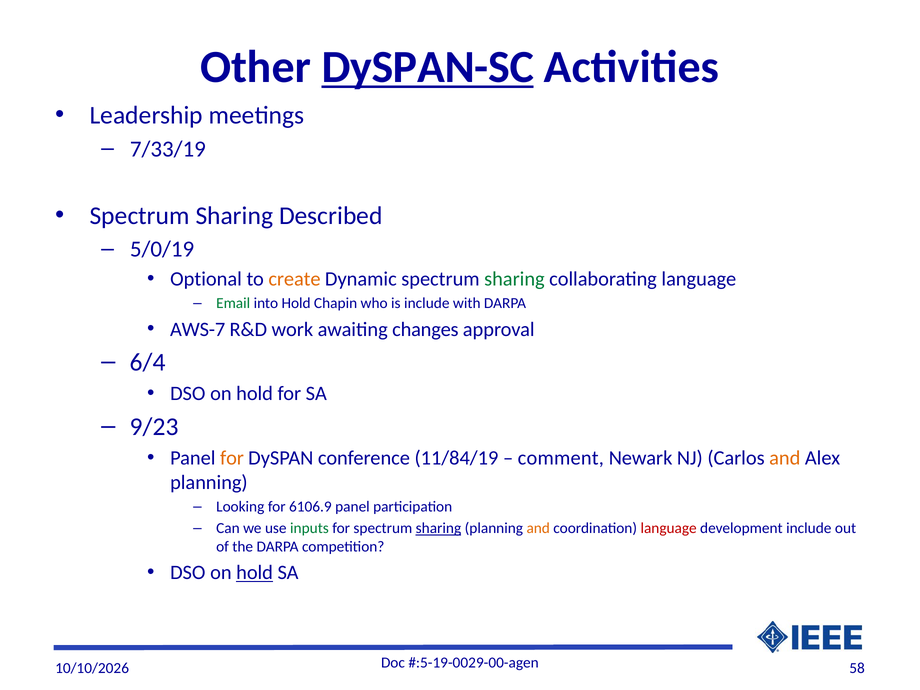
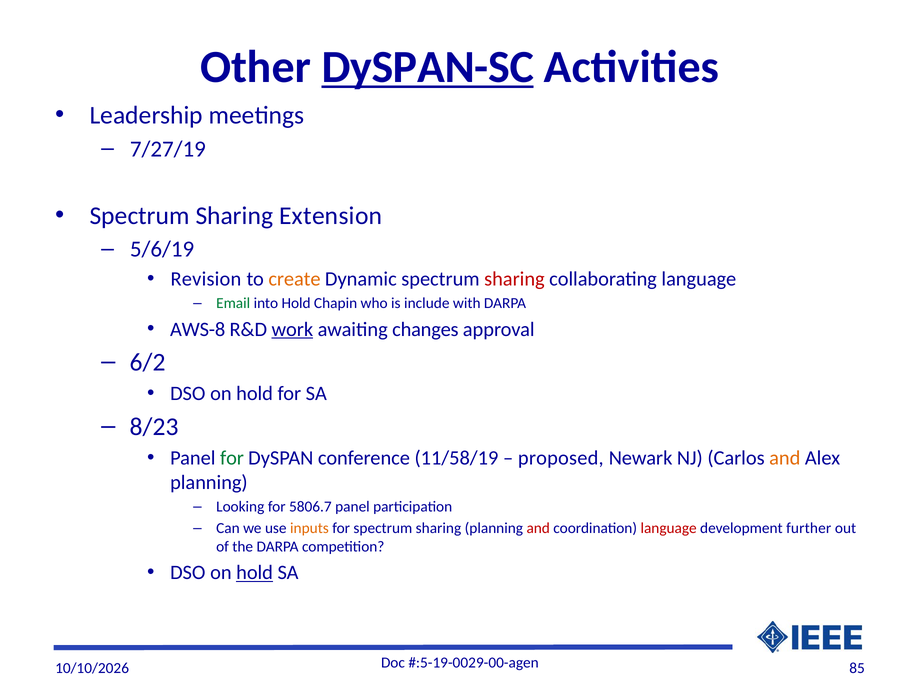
7/33/19: 7/33/19 -> 7/27/19 (168, 149)
Described: Described -> Extension (331, 216)
5/0/19: 5/0/19 -> 5/6/19 (162, 249)
Optional: Optional -> Revision (206, 279)
sharing colour: green -> red (514, 279)
AWS-7: AWS-7 -> AWS-8 (198, 329)
work underline: none -> present (292, 329)
6/4: 6/4 -> 6/2 (148, 362)
9/23: 9/23 -> 8/23 (154, 427)
for colour: orange -> green (232, 458)
11/84/19: 11/84/19 -> 11/58/19 (456, 458)
comment: comment -> proposed (561, 458)
6106.9: 6106.9 -> 5806.7 (310, 507)
inputs colour: green -> orange (309, 528)
sharing underline: present -> none (438, 528)
and colour: orange -> red (538, 528)
development include: include -> further (809, 528)
58: 58 -> 85 (857, 668)
